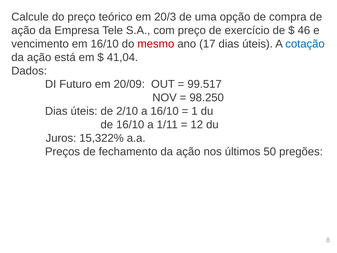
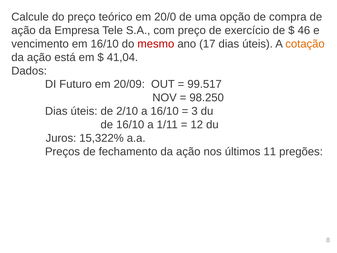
20/3: 20/3 -> 20/0 (165, 17)
cotação colour: blue -> orange (305, 44)
1: 1 -> 3 (195, 111)
50: 50 -> 11 (270, 152)
